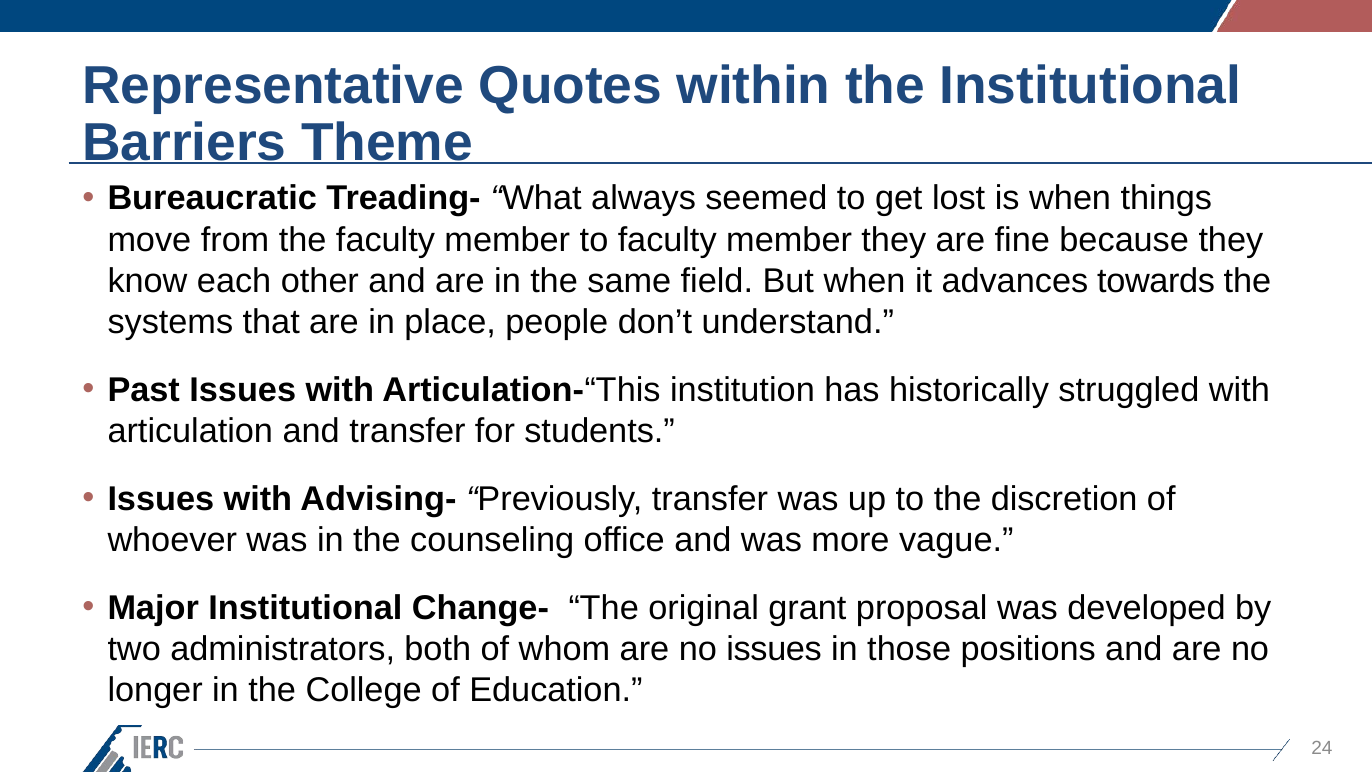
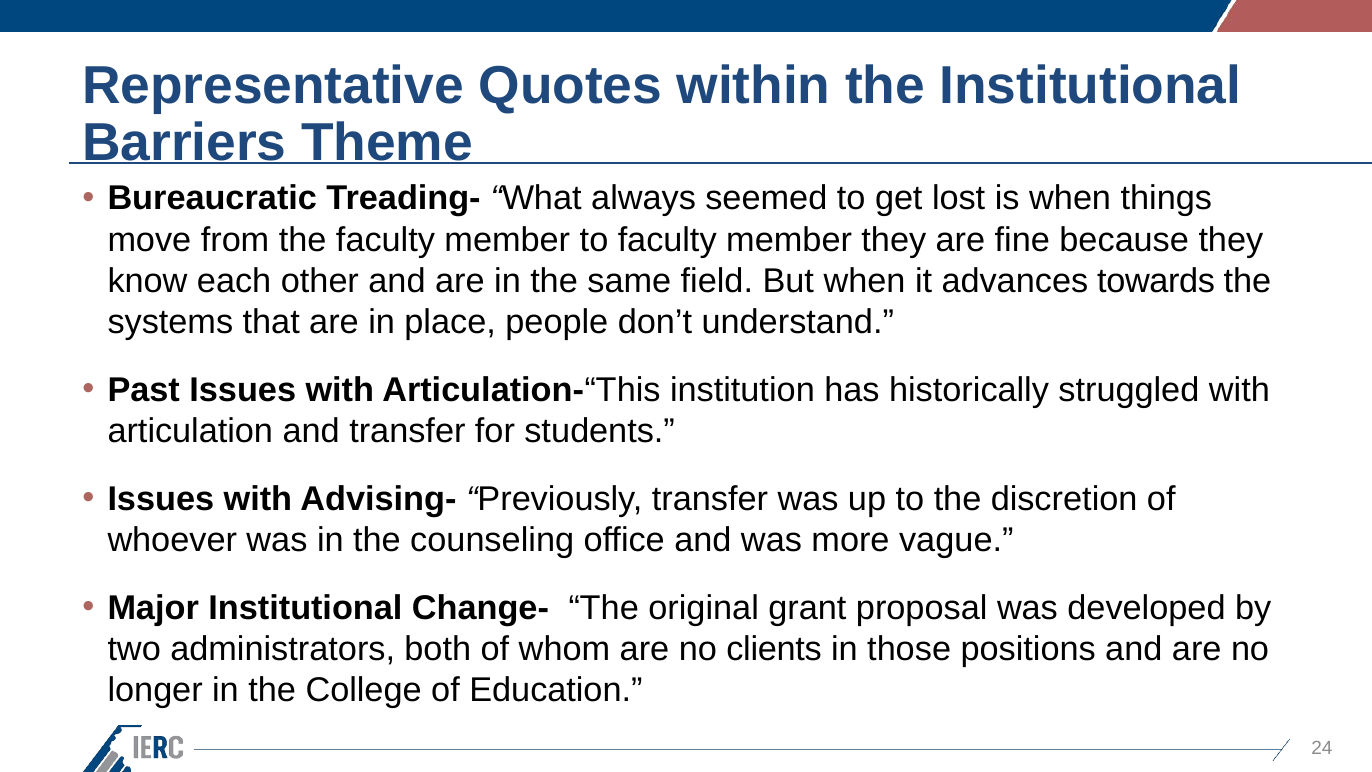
no issues: issues -> clients (774, 649)
